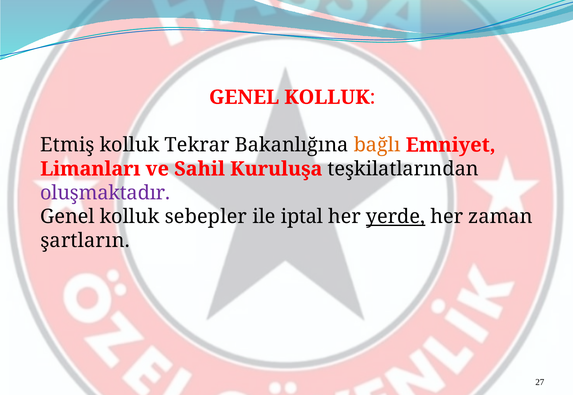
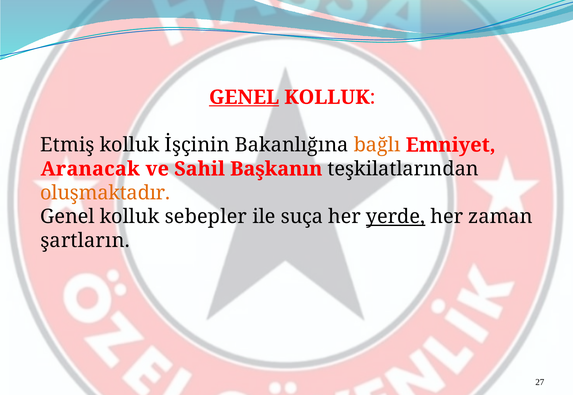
GENEL underline: none -> present (244, 97)
Tekrar: Tekrar -> İşçinin (197, 145)
Limanları: Limanları -> Aranacak (90, 169)
Kuruluşa: Kuruluşa -> Başkanın (276, 169)
oluşmaktadır colour: purple -> orange (105, 193)
iptal: iptal -> suça (302, 217)
